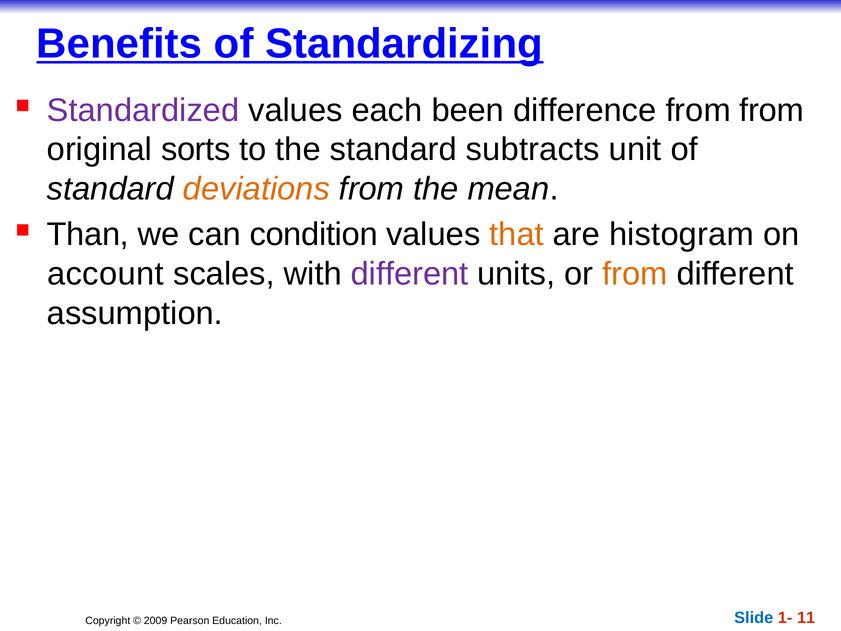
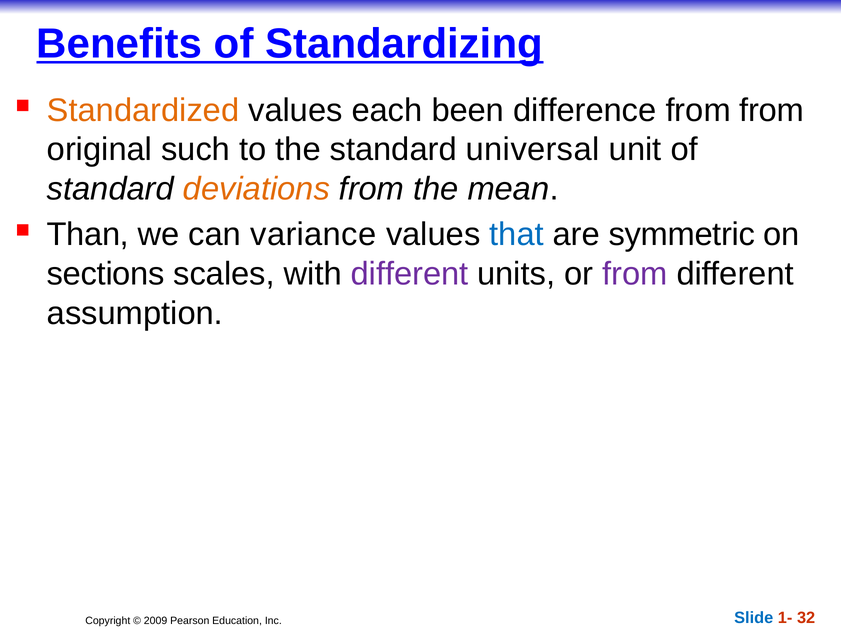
Standardized colour: purple -> orange (143, 110)
sorts: sorts -> such (196, 149)
subtracts: subtracts -> universal (533, 149)
condition: condition -> variance (313, 235)
that colour: orange -> blue (517, 235)
histogram: histogram -> symmetric (682, 235)
account: account -> sections (106, 274)
from colour: orange -> purple (635, 274)
11: 11 -> 32 (806, 618)
